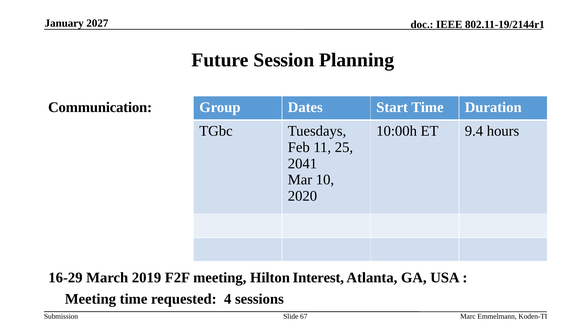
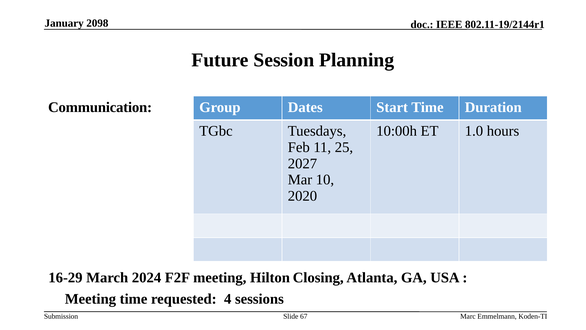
2027: 2027 -> 2098 (97, 23)
9.4: 9.4 -> 1.0 (474, 131)
2041: 2041 -> 2027 (302, 163)
2019: 2019 -> 2024 (147, 277)
Interest: Interest -> Closing (318, 277)
